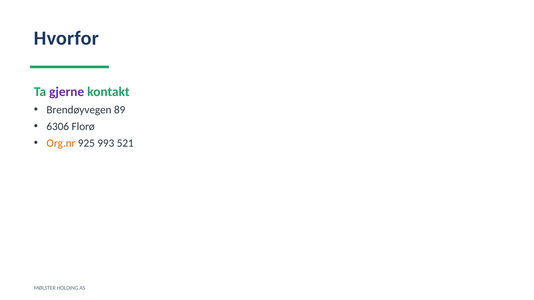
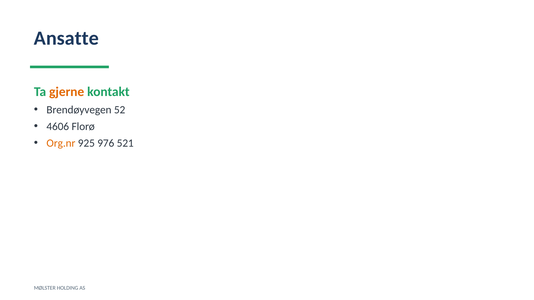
Hvorfor: Hvorfor -> Ansatte (66, 38)
gjerne colour: purple -> orange (67, 92)
89: 89 -> 52 (120, 110)
6306: 6306 -> 4606 (58, 127)
993: 993 -> 976 (106, 143)
